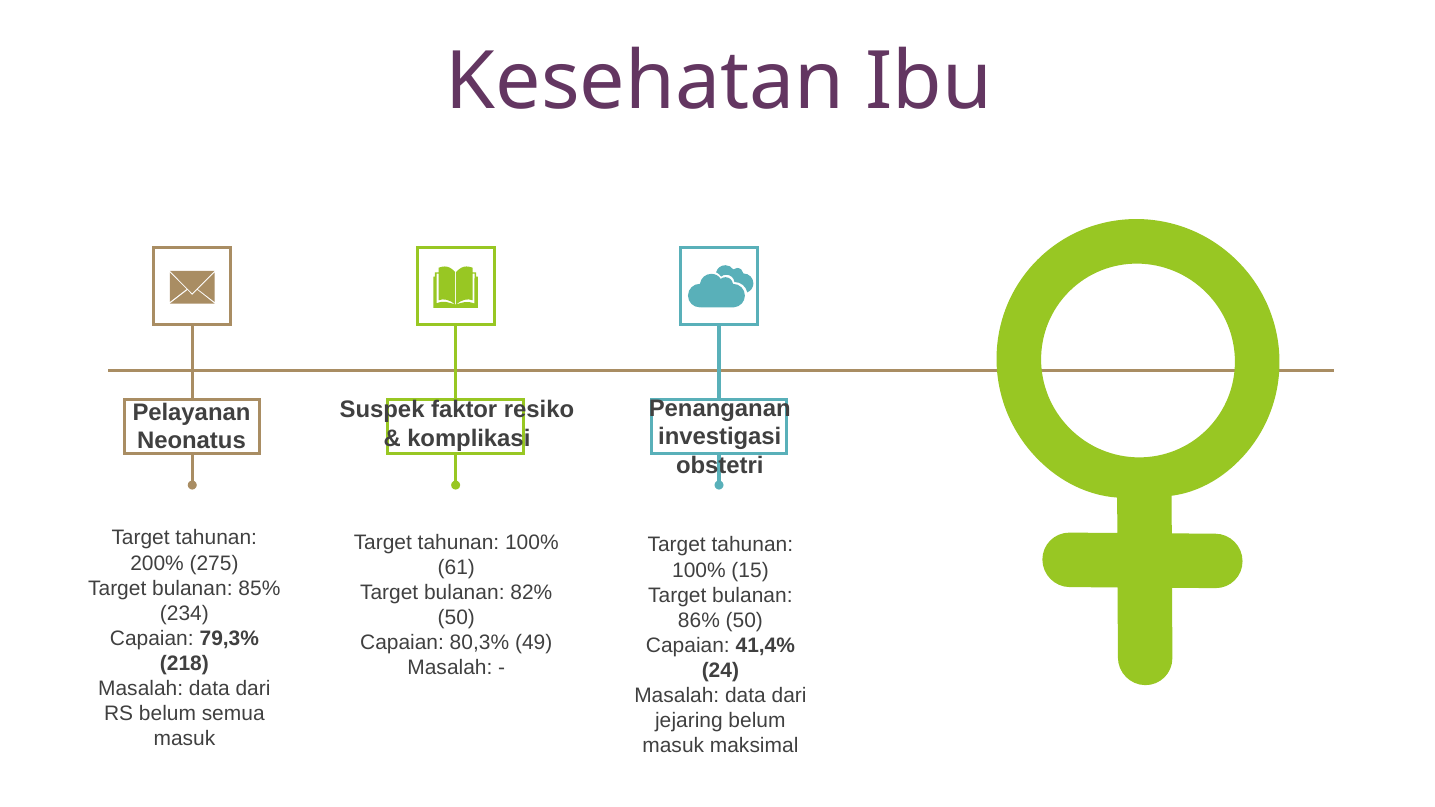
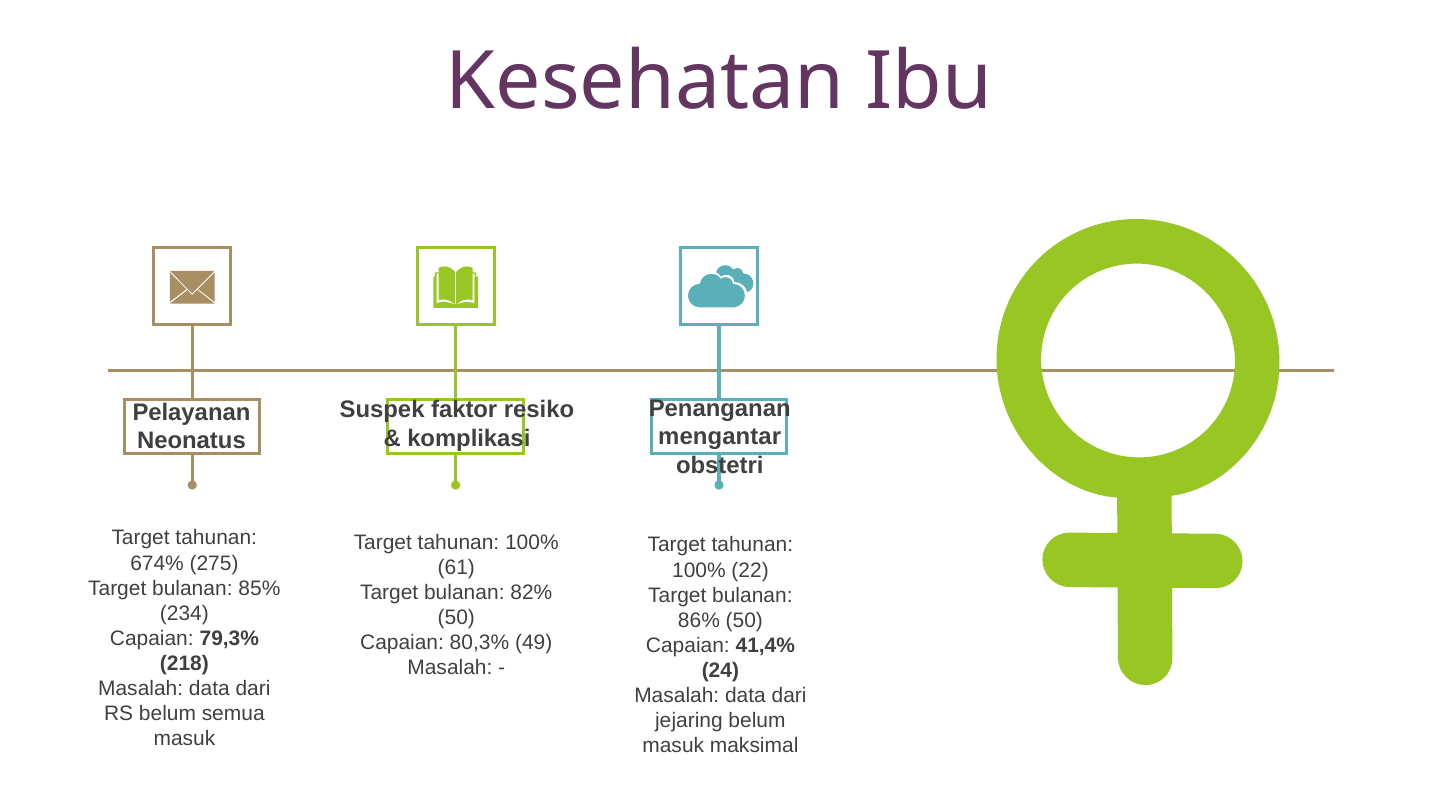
investigasi: investigasi -> mengantar (720, 437)
200%: 200% -> 674% (157, 563)
15: 15 -> 22 (750, 570)
